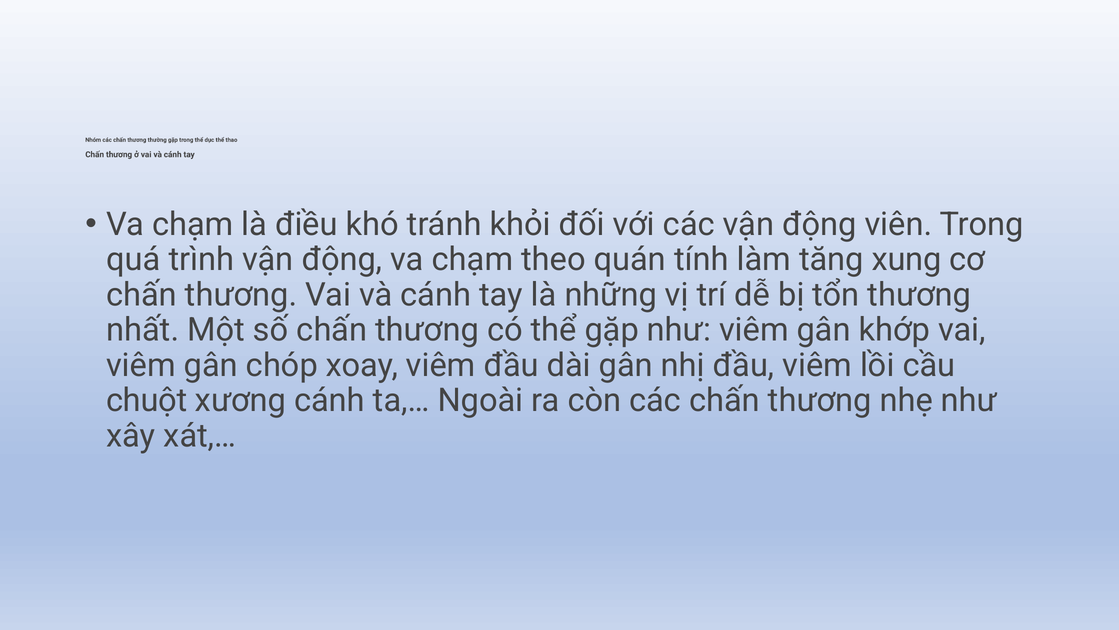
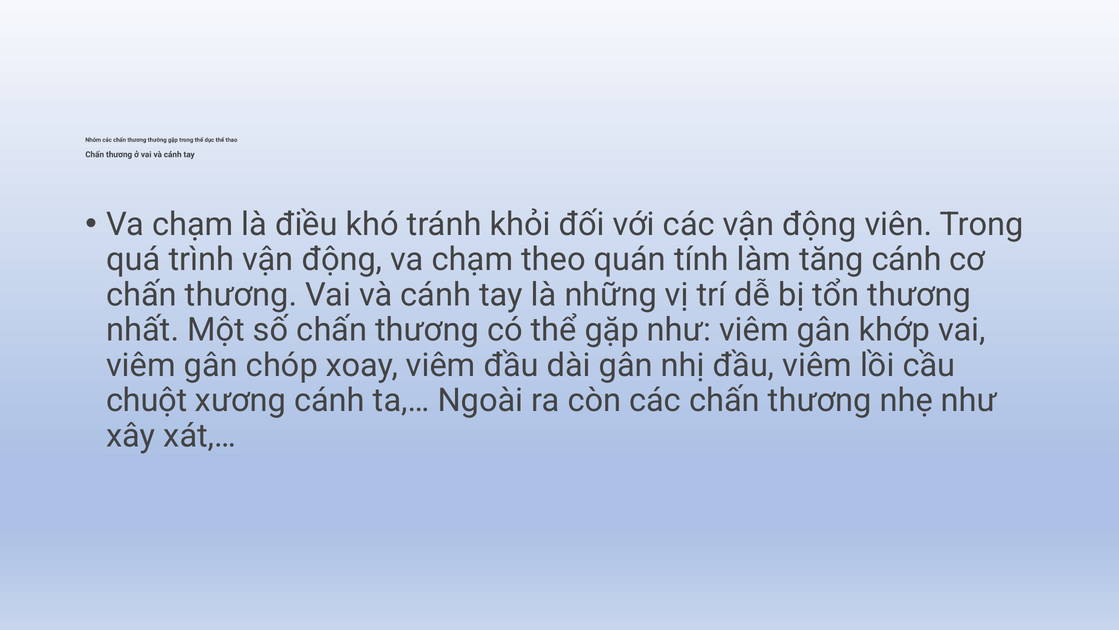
tăng xung: xung -> cánh (907, 259)
